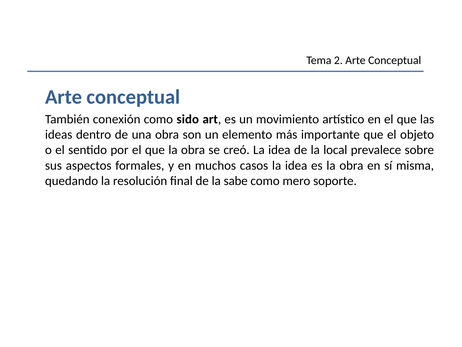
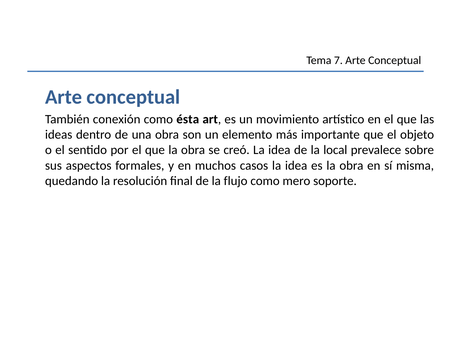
2: 2 -> 7 (338, 60)
sido: sido -> ésta (188, 119)
sabe: sabe -> flujo (236, 181)
